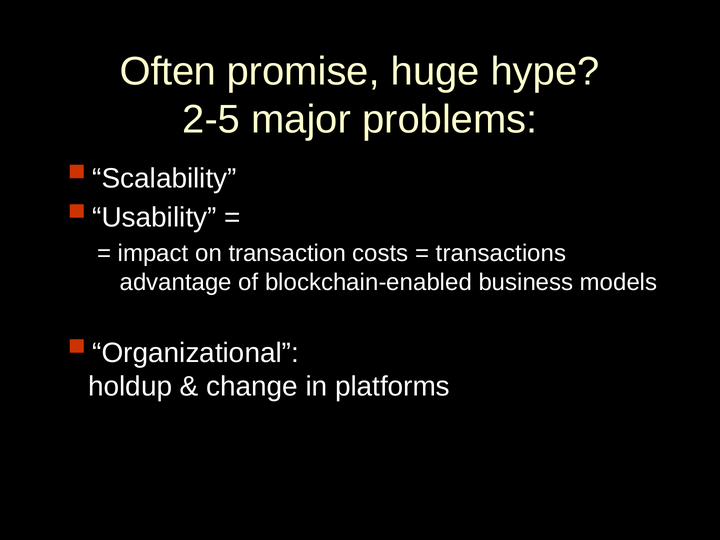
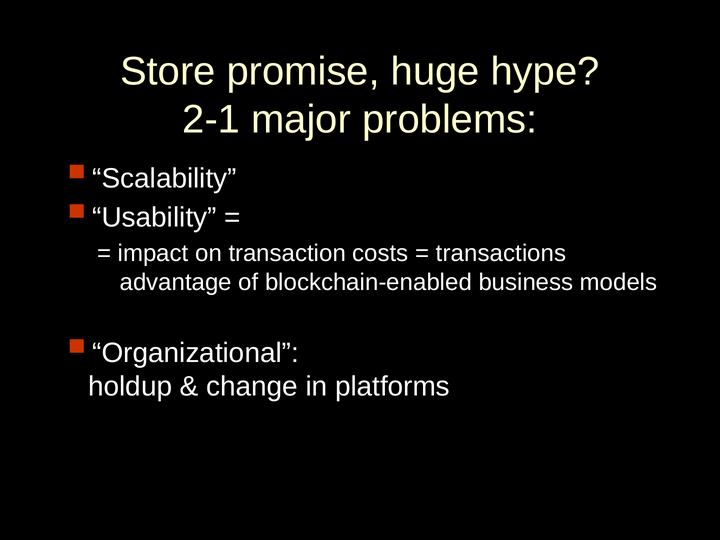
Often: Often -> Store (168, 72)
2-5: 2-5 -> 2-1 (211, 120)
